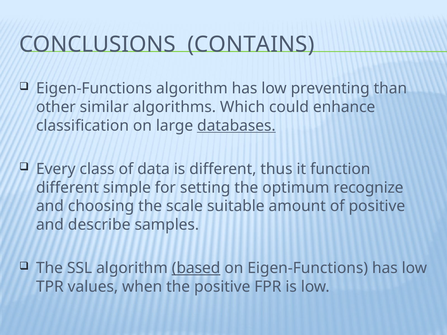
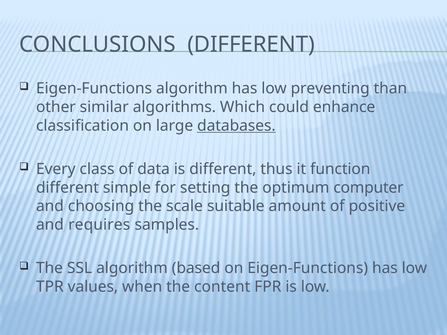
CONCLUSIONS CONTAINS: CONTAINS -> DIFFERENT (251, 44)
recognize: recognize -> computer (368, 188)
describe: describe -> requires (99, 225)
based underline: present -> none (196, 268)
the positive: positive -> content (222, 287)
